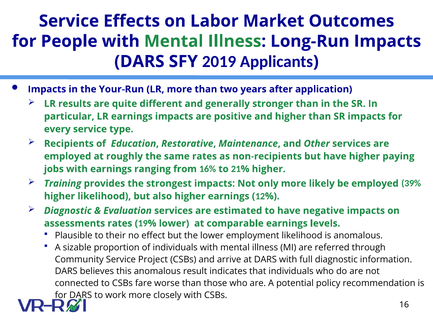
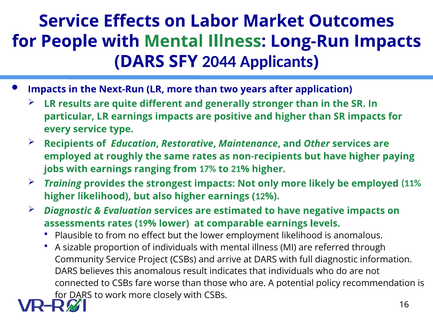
2019: 2019 -> 2044 (219, 61)
Your-Run: Your-Run -> Next-Run (121, 89)
16%: 16% -> 17% (208, 169)
39%: 39% -> 11% (411, 183)
to their: their -> from (116, 235)
